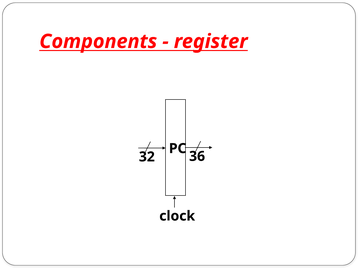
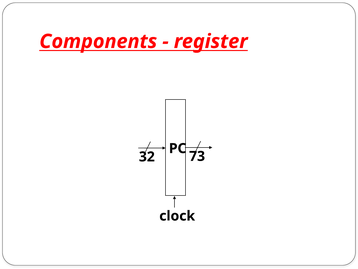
36: 36 -> 73 (197, 156)
